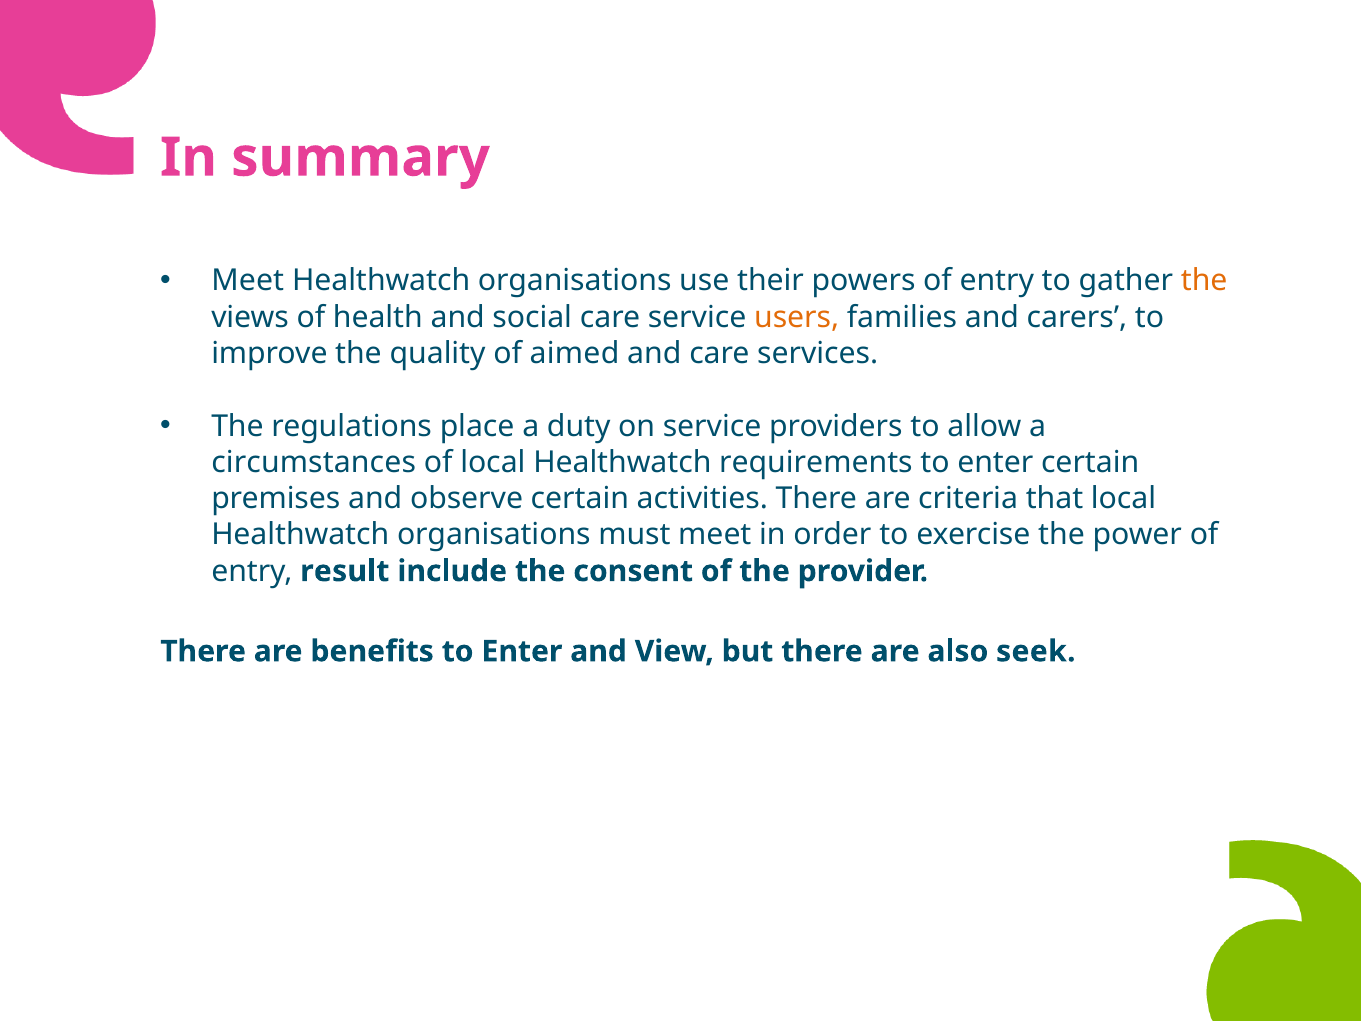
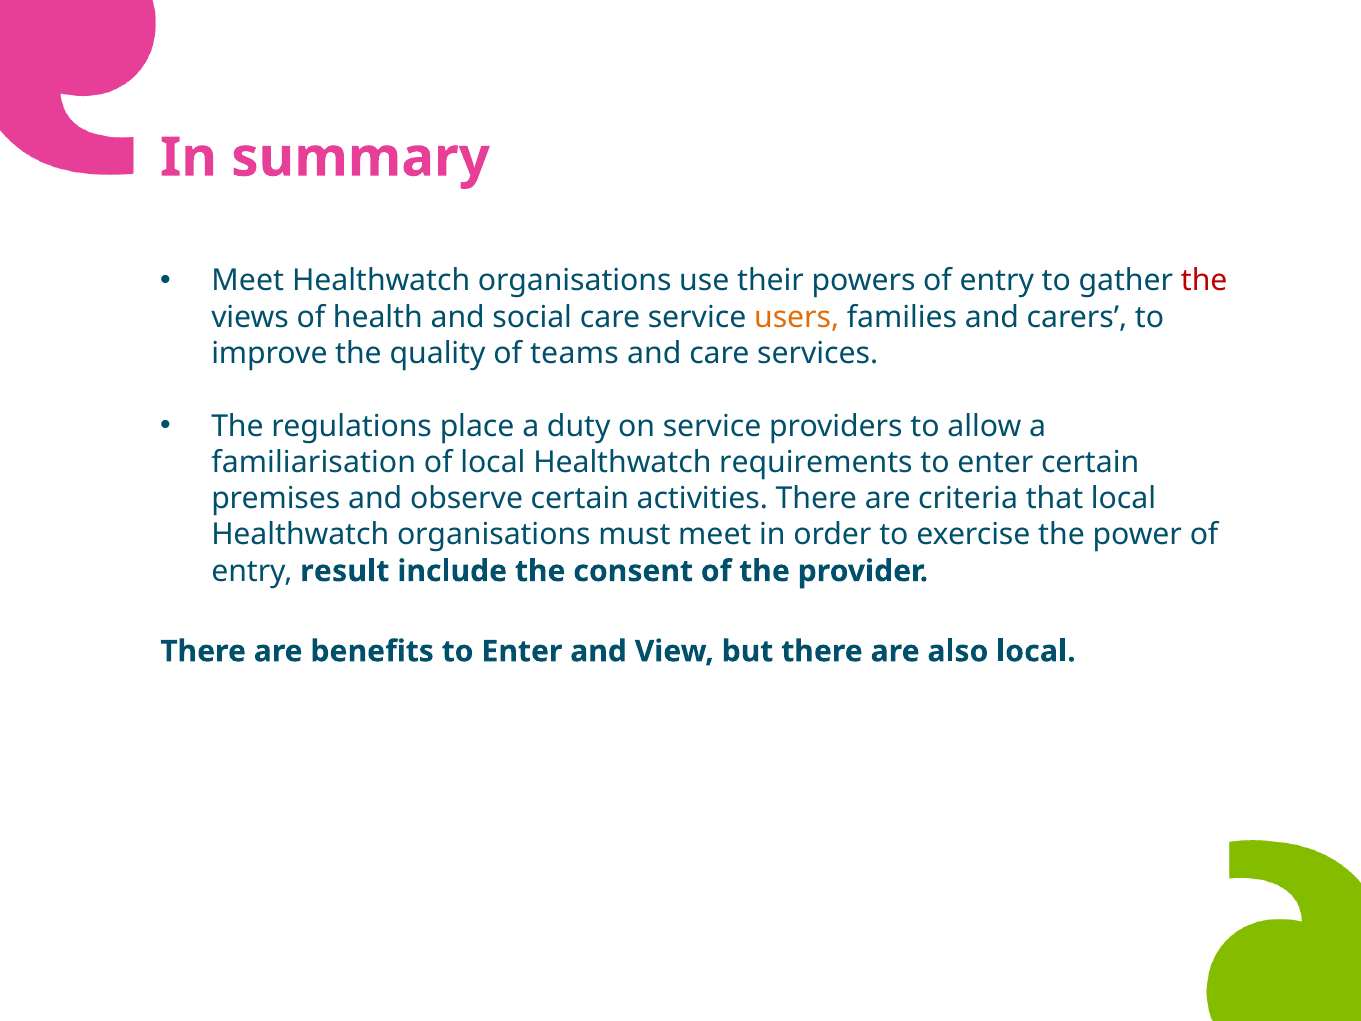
the colour: orange -> red (1204, 281)
aimed: aimed -> teams (574, 353)
circumstances: circumstances -> familiarisation (314, 462)
also seek: seek -> local (1036, 651)
